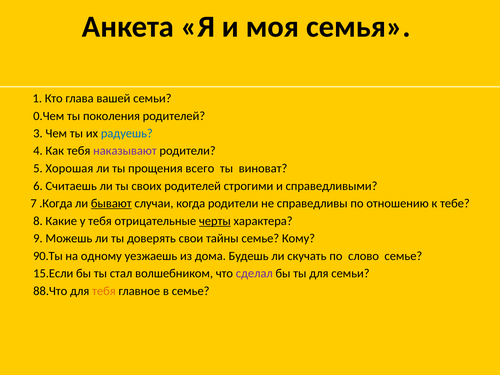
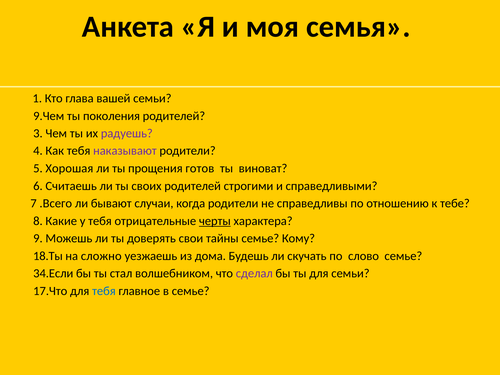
0.Чем: 0.Чем -> 9.Чем (49, 116)
радуешь colour: blue -> purple (127, 133)
всего: всего -> готов (200, 168)
.Когда: .Когда -> .Всего (56, 203)
бывают underline: present -> none (111, 203)
90.Ты: 90.Ты -> 18.Ты (48, 256)
одному: одному -> сложно (101, 256)
15.Если: 15.Если -> 34.Если (53, 273)
88.Что: 88.Что -> 17.Что (50, 291)
тебя colour: orange -> blue (104, 291)
